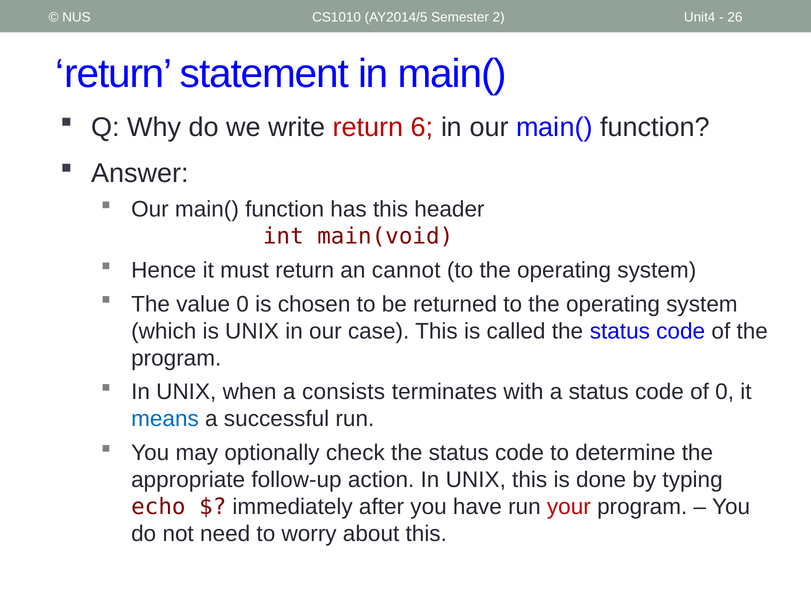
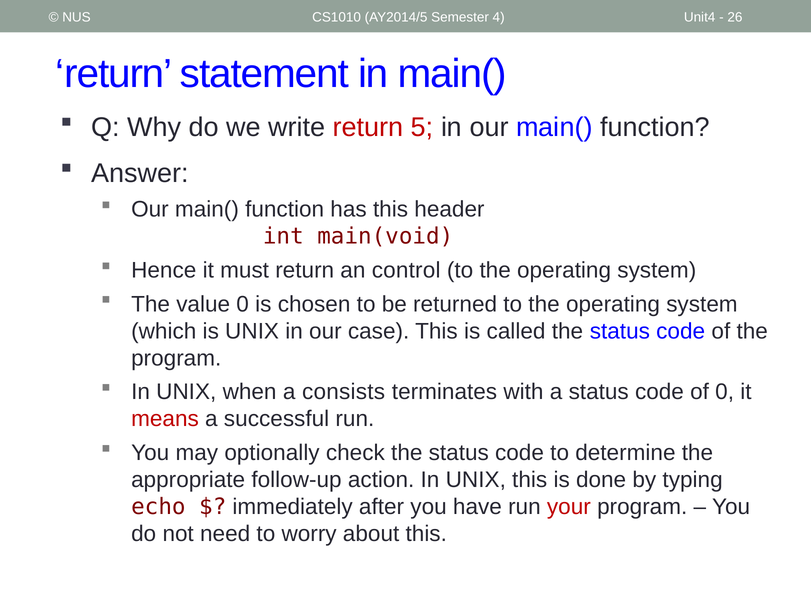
2: 2 -> 4 (499, 17)
6: 6 -> 5 (422, 127)
cannot: cannot -> control (406, 270)
means colour: blue -> red (165, 419)
